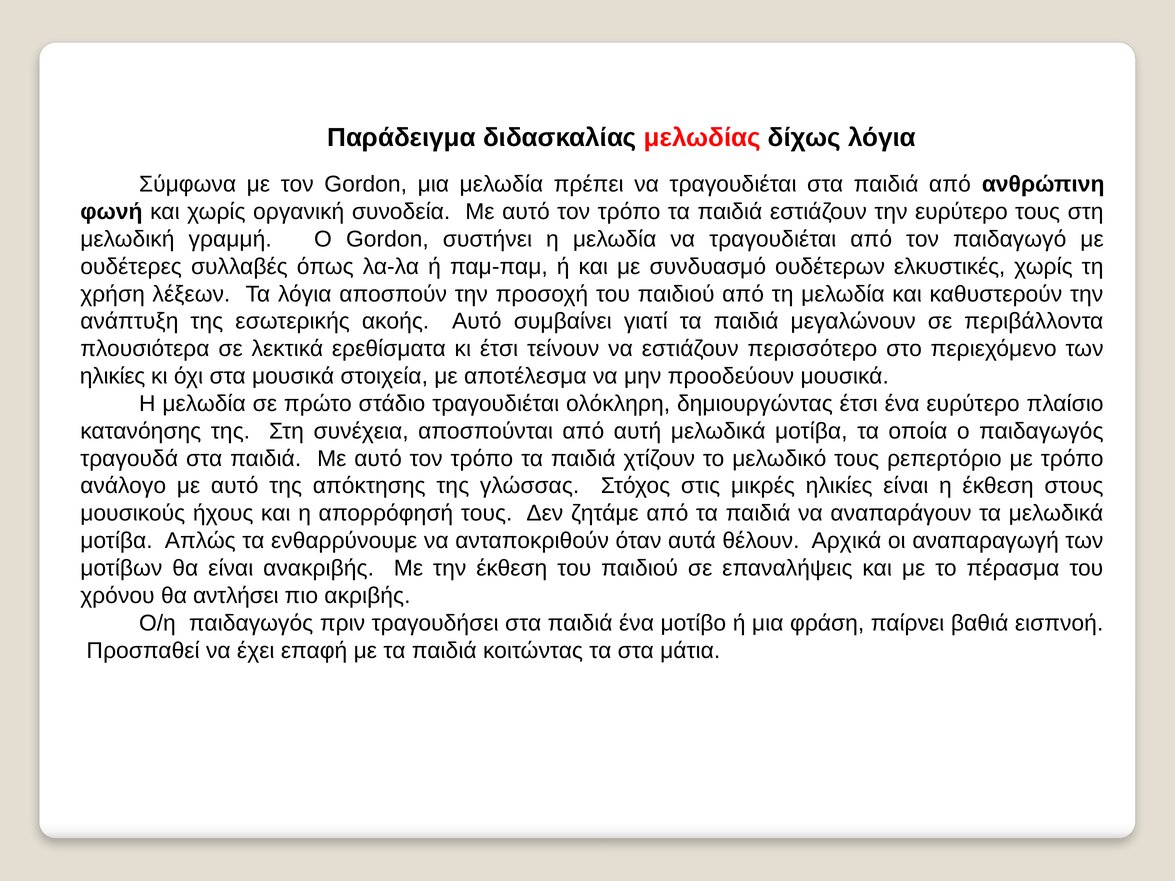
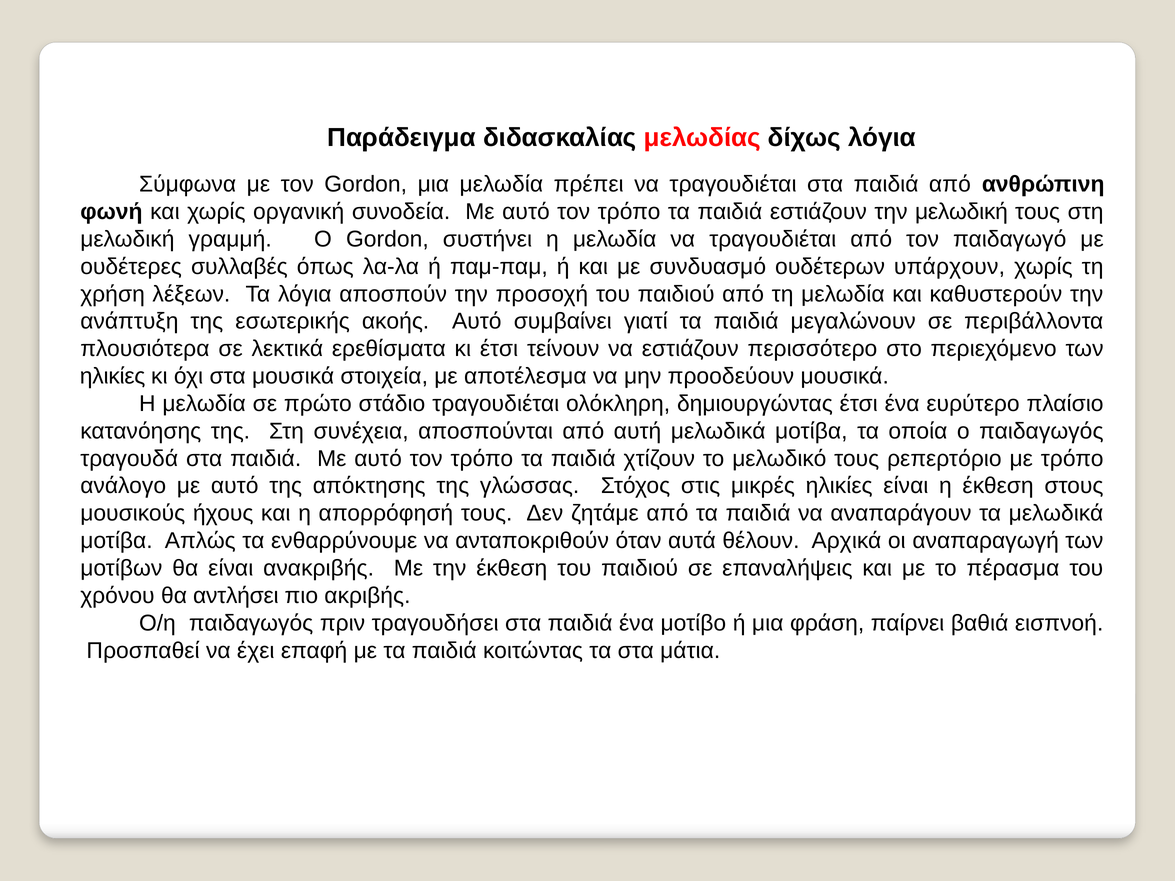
την ευρύτερο: ευρύτερο -> μελωδική (961, 212)
ελκυστικές: ελκυστικές -> υπάρχουν (949, 267)
